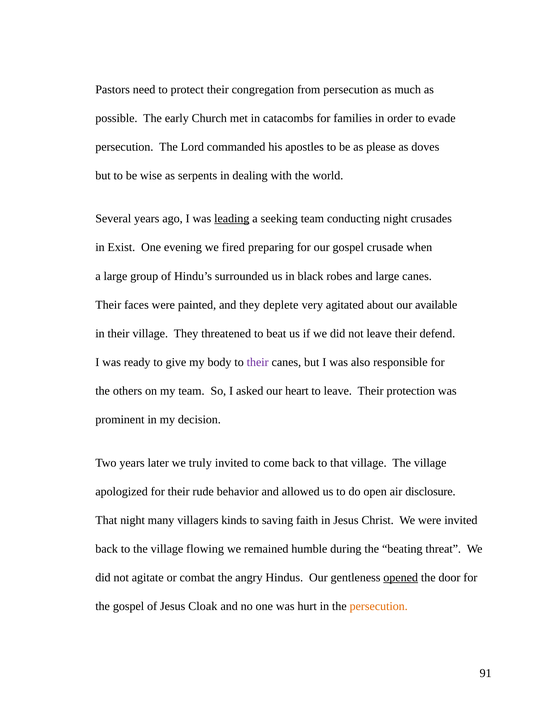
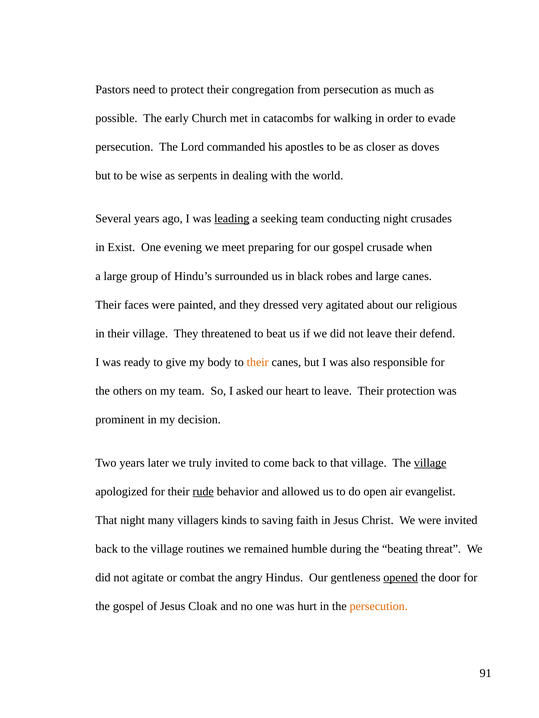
families: families -> walking (353, 118)
please: please -> closer (381, 147)
fired: fired -> meet (233, 248)
deplete: deplete -> dressed (281, 305)
available: available -> religious (436, 305)
their colour: purple -> orange (258, 363)
village underline: none -> present (430, 463)
rude underline: none -> present (203, 492)
disclosure: disclosure -> evangelist (430, 492)
flowing: flowing -> routines (205, 549)
